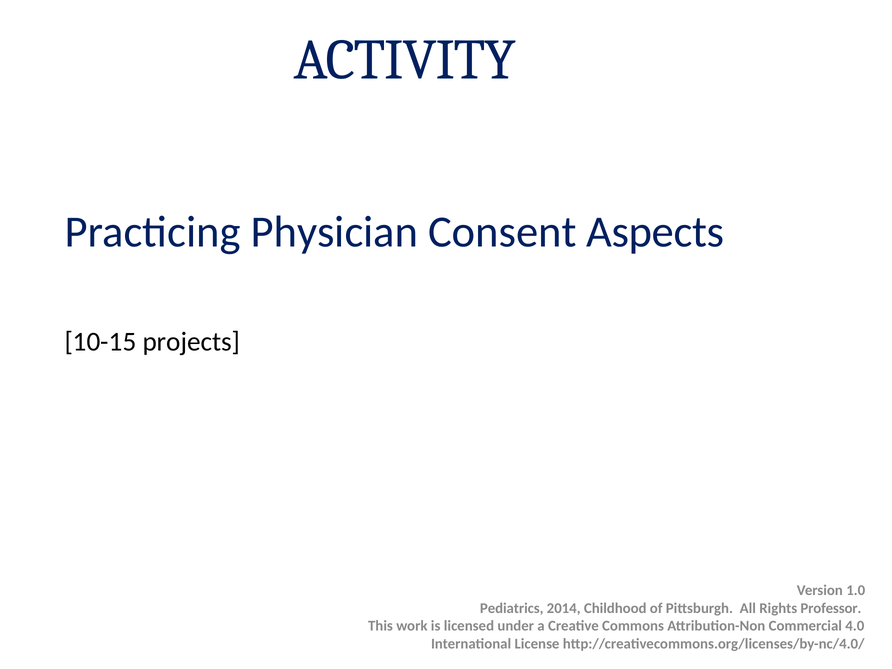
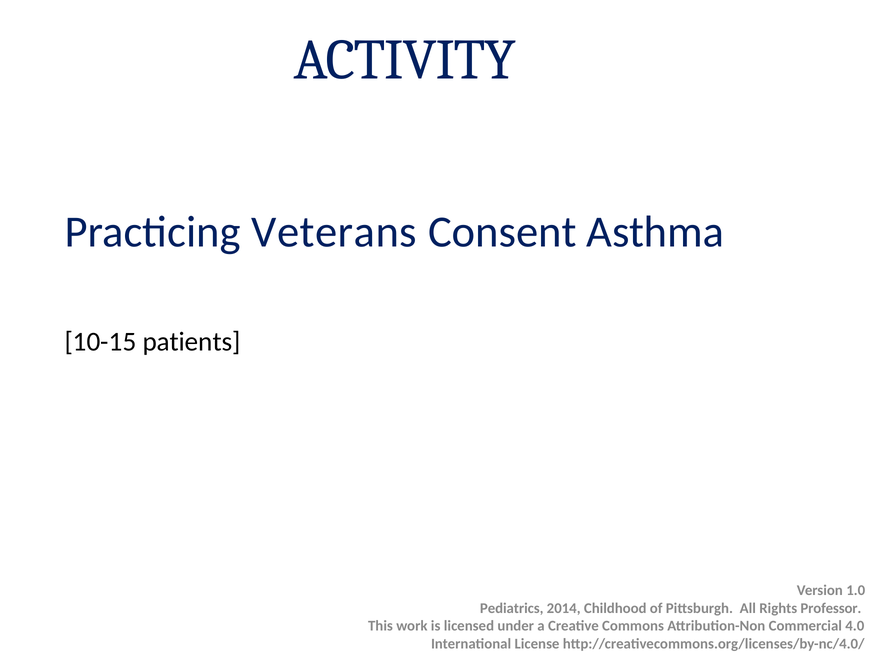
Physician: Physician -> Veterans (334, 232)
Aspects: Aspects -> Asthma (655, 232)
projects: projects -> patients (191, 342)
